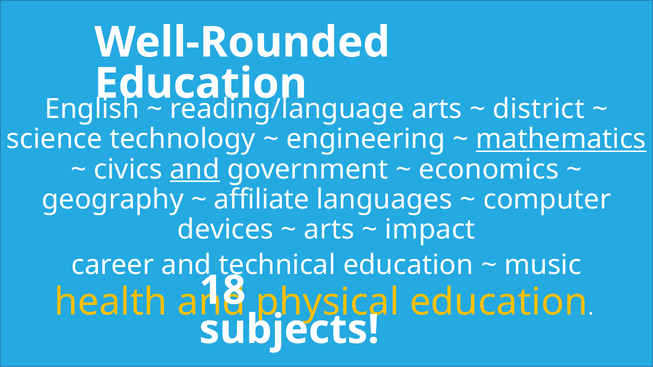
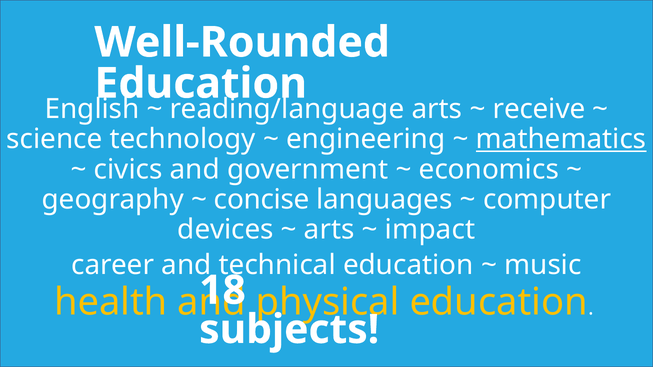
district: district -> receive (539, 109)
and underline: present -> none (195, 170)
affiliate: affiliate -> concise (262, 200)
